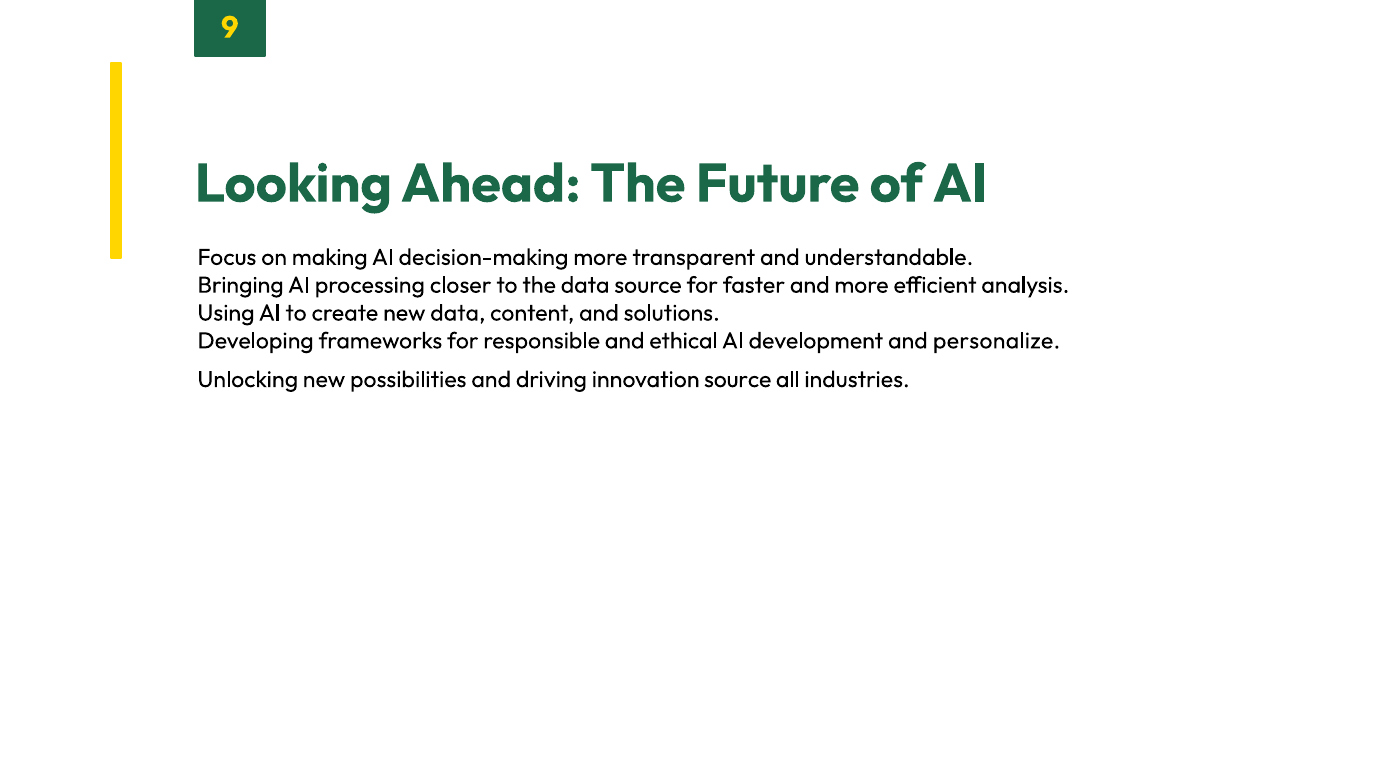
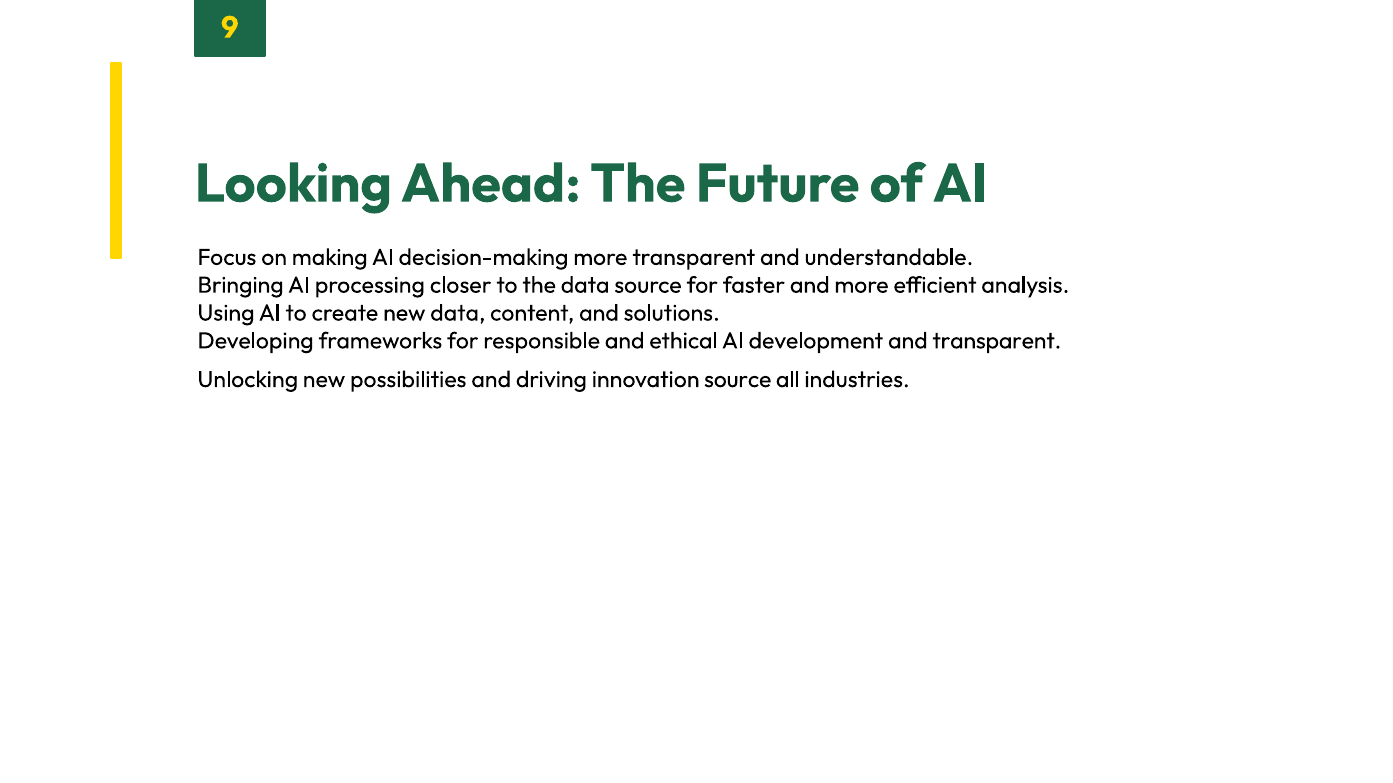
and personalize: personalize -> transparent (997, 341)
